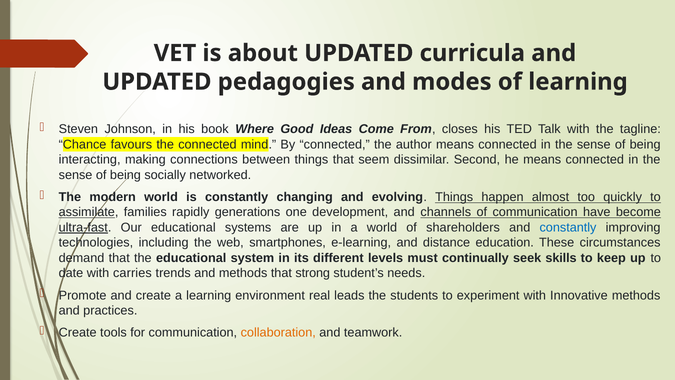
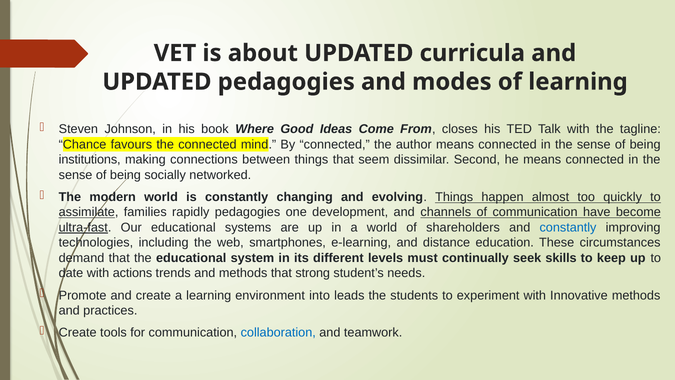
interacting: interacting -> institutions (90, 160)
rapidly generations: generations -> pedagogies (248, 212)
carries: carries -> actions (133, 273)
real: real -> into (320, 295)
collaboration colour: orange -> blue (278, 332)
